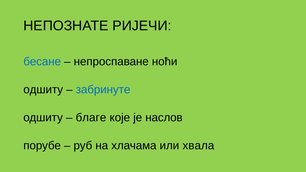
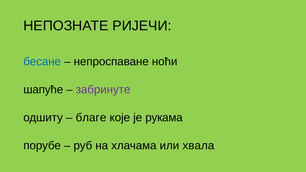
одшиту: одшиту -> шапуће (43, 90)
забринуте colour: blue -> purple (103, 90)
наслов: наслов -> рукама (164, 118)
